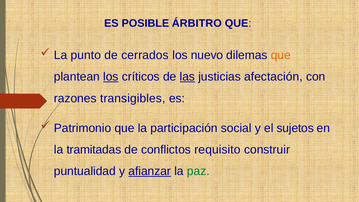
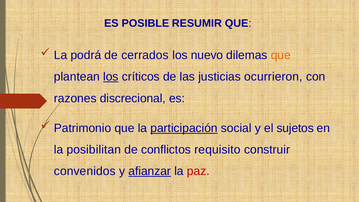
ÁRBITRO: ÁRBITRO -> RESUMIR (197, 23)
punto: punto -> podrá (86, 55)
las underline: present -> none (187, 77)
afectación: afectación -> ocurrieron (273, 77)
transigibles: transigibles -> discrecional (133, 98)
participación underline: none -> present (184, 128)
tramitadas: tramitadas -> posibilitan (94, 150)
puntualidad: puntualidad -> convenidos (85, 171)
paz colour: green -> red (198, 171)
